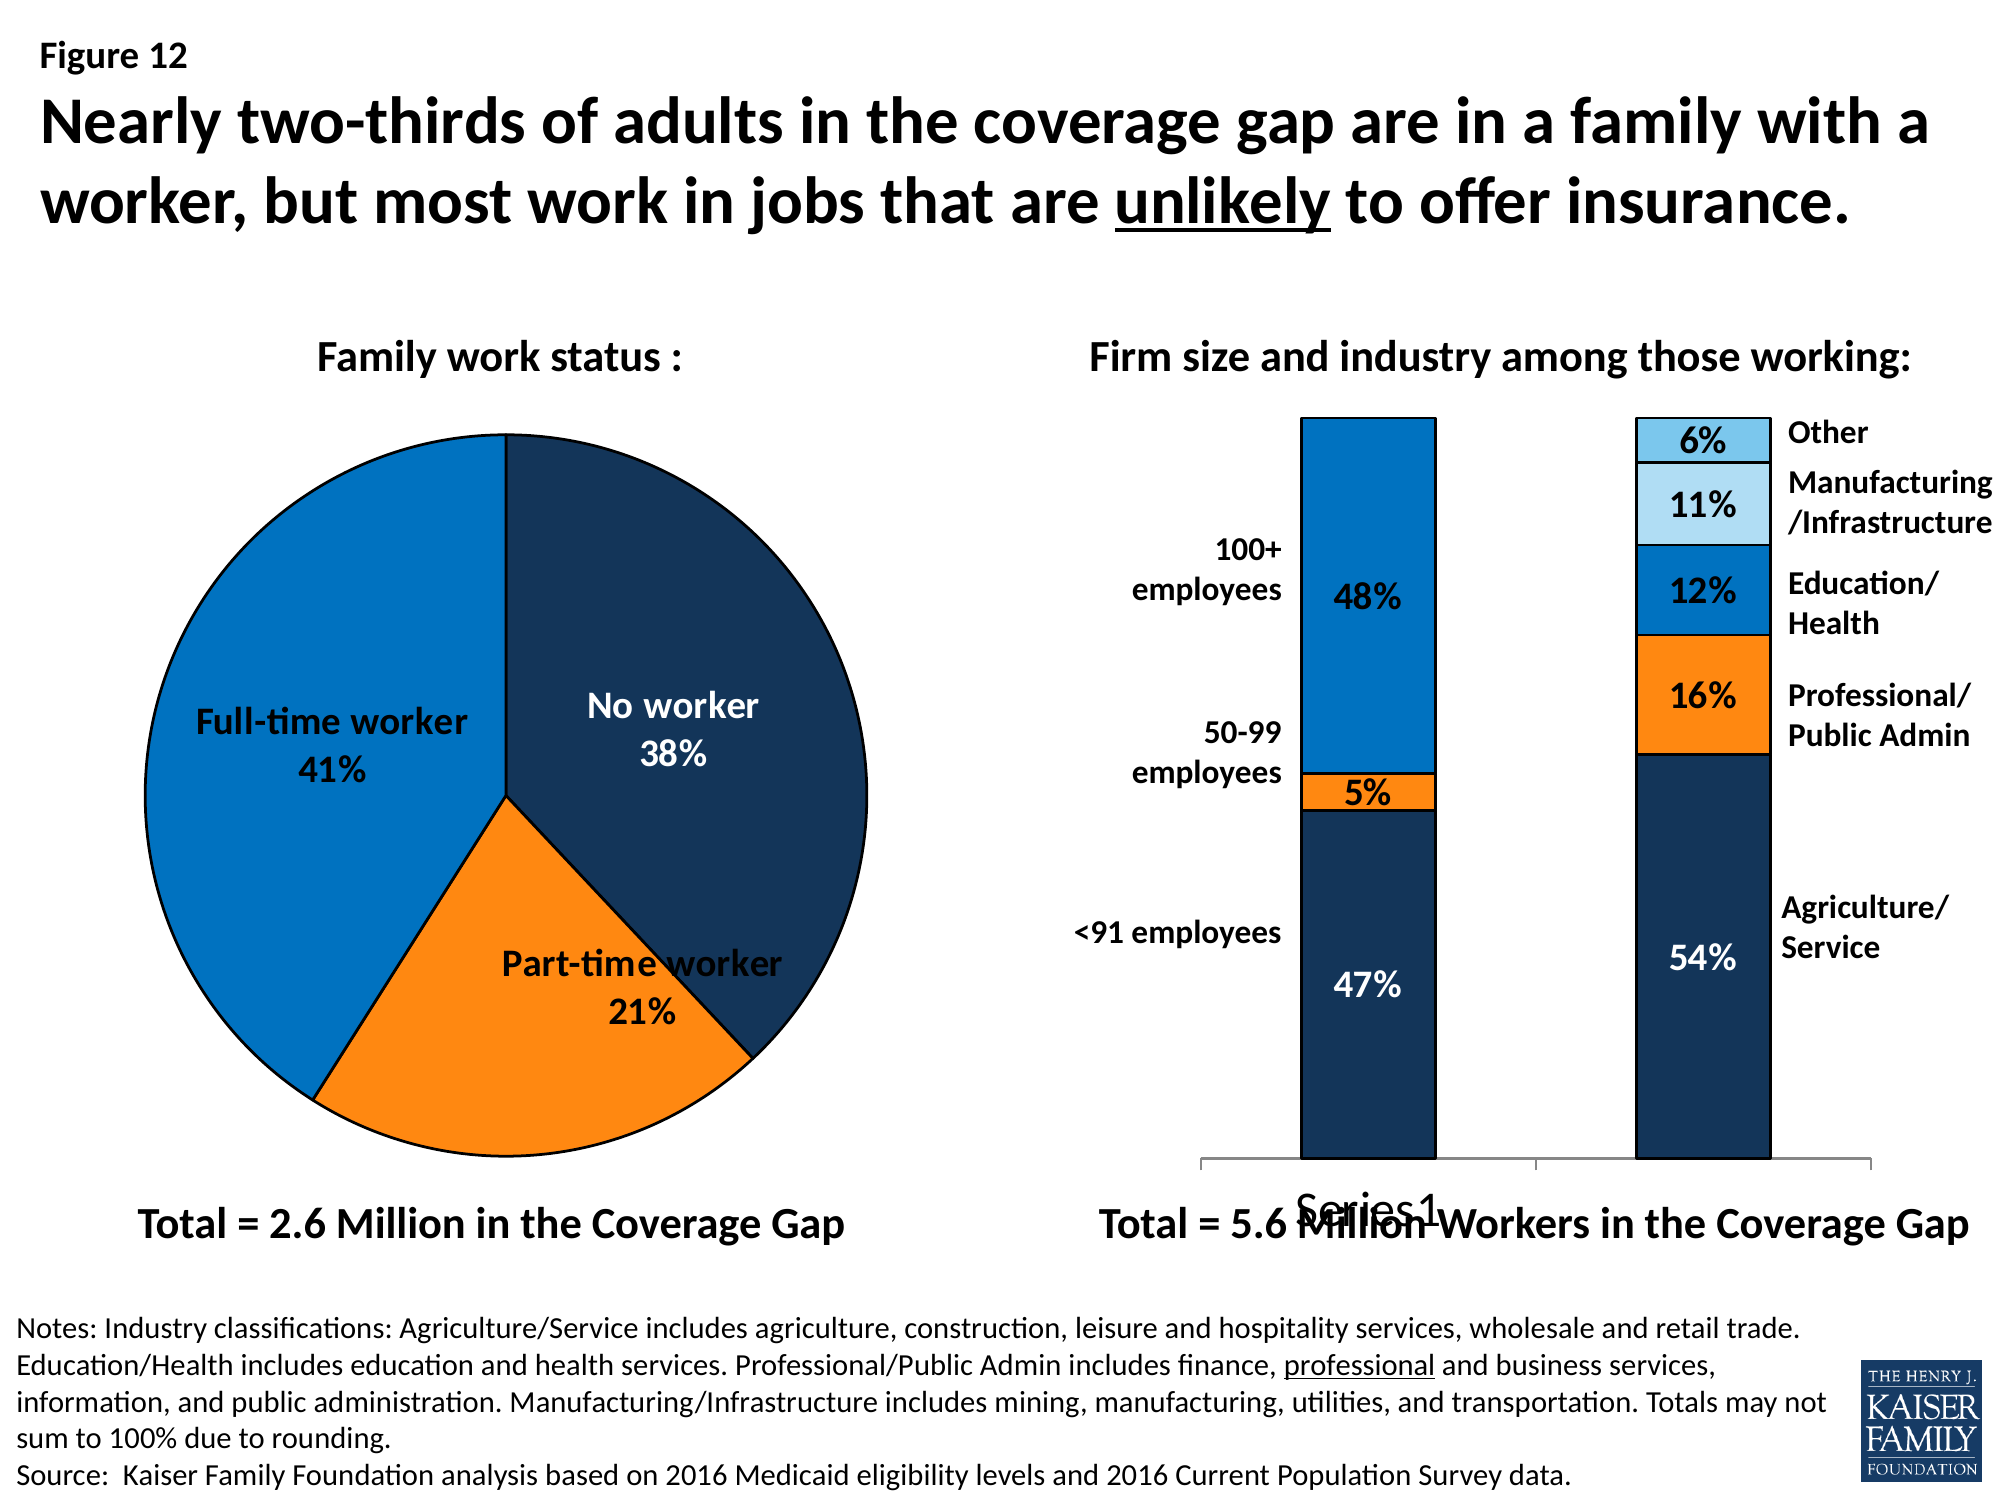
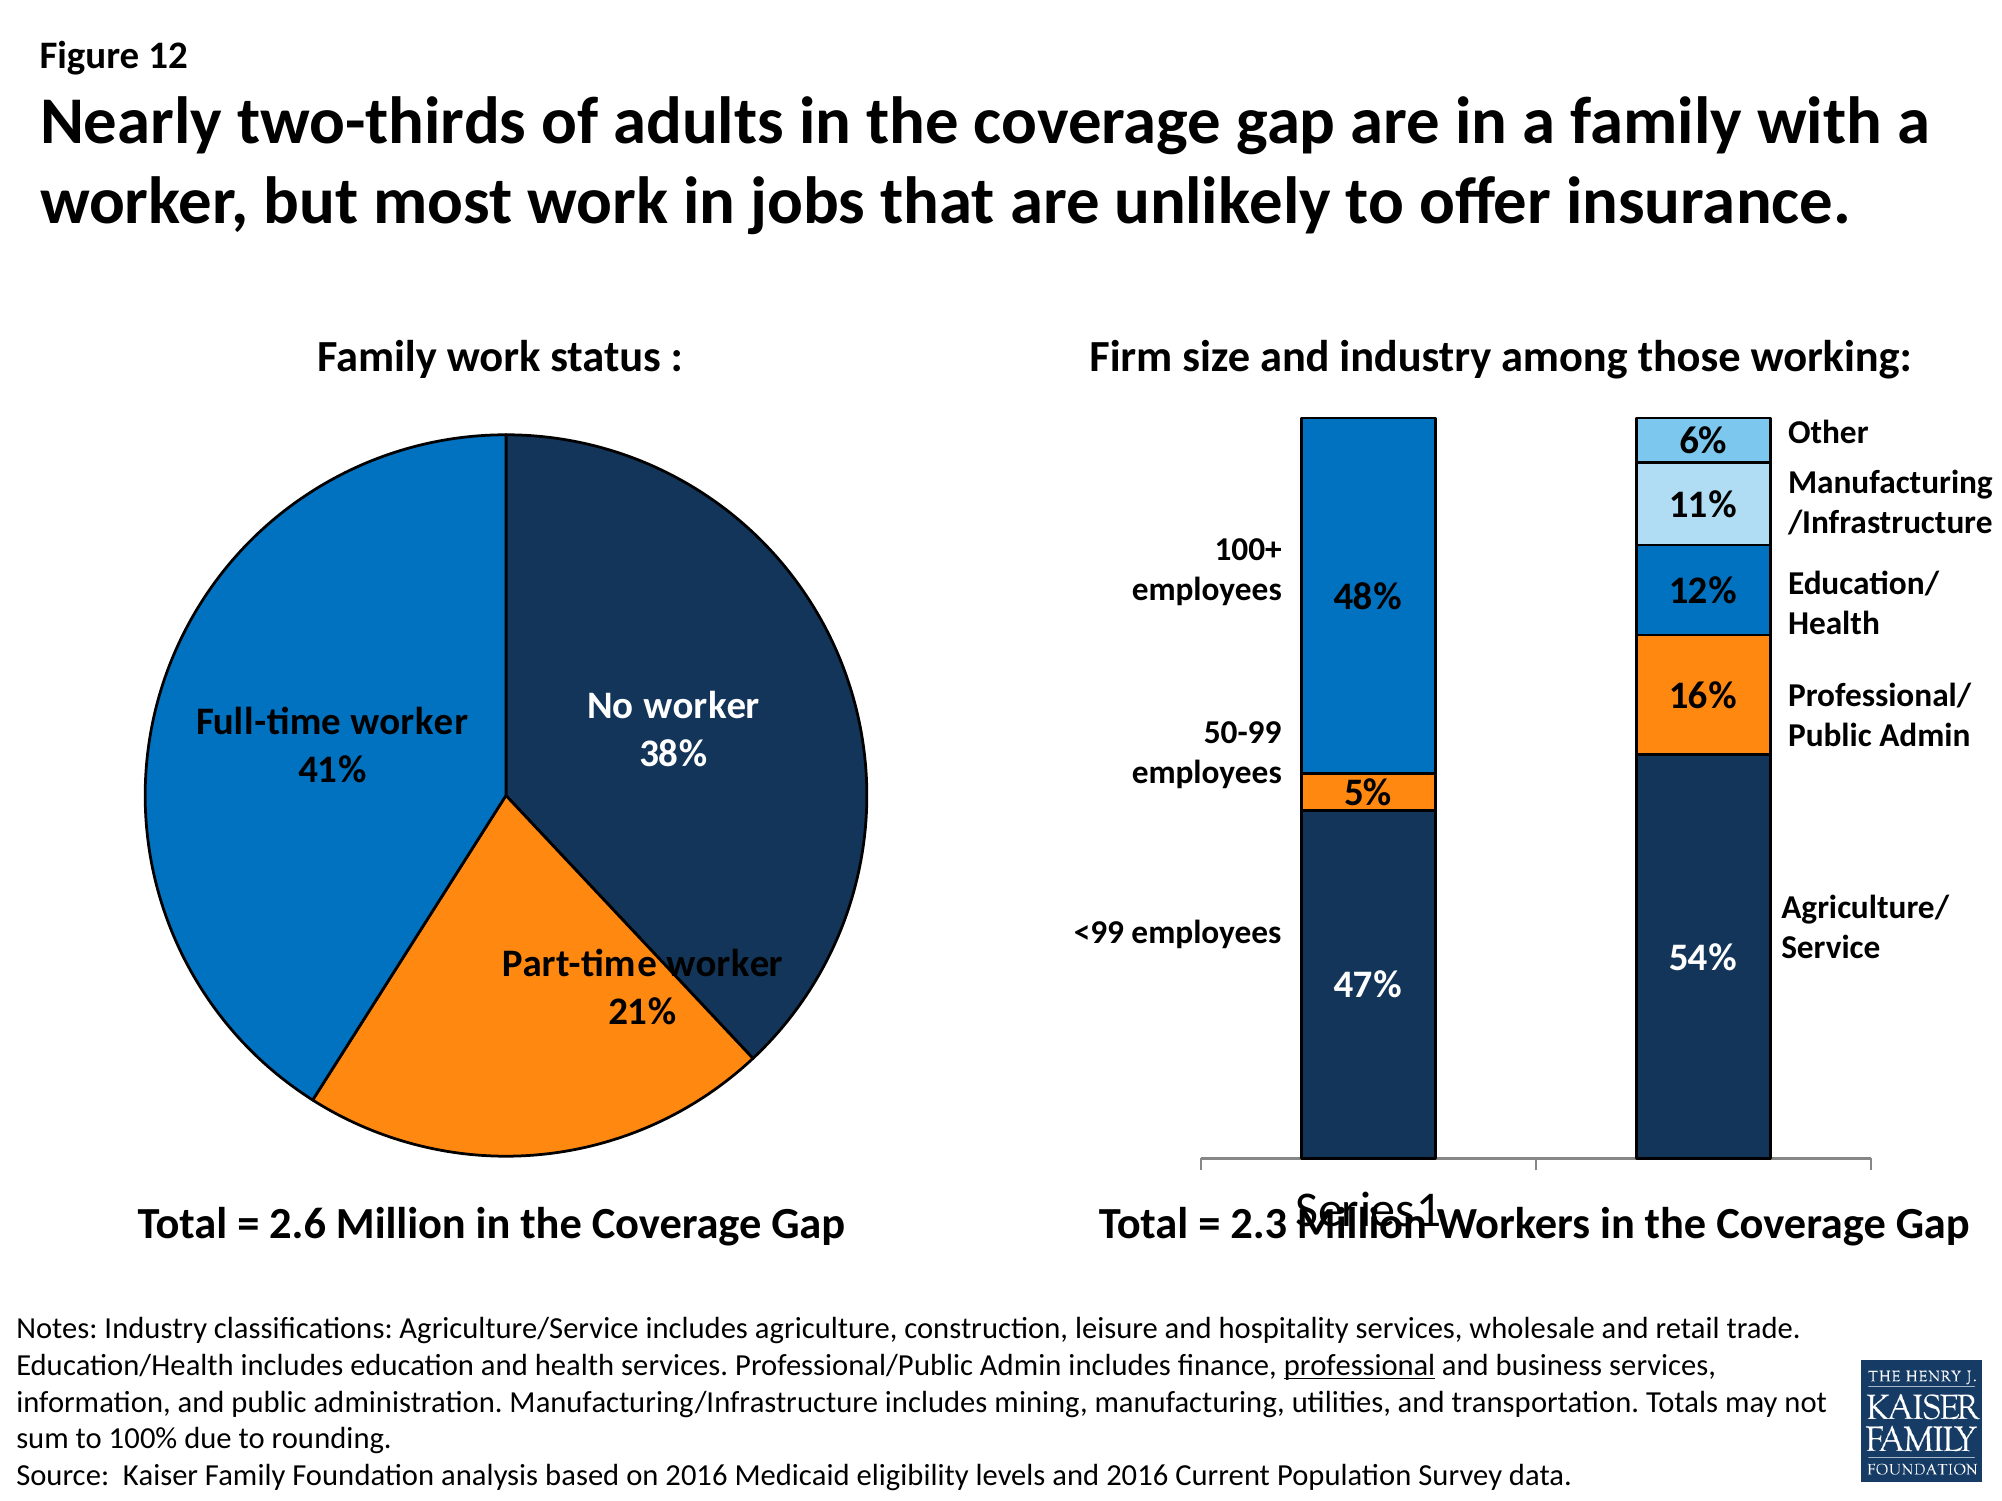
unlikely underline: present -> none (1223, 202)
<91: <91 -> <99 (1099, 933)
5.6: 5.6 -> 2.3 (1259, 1224)
